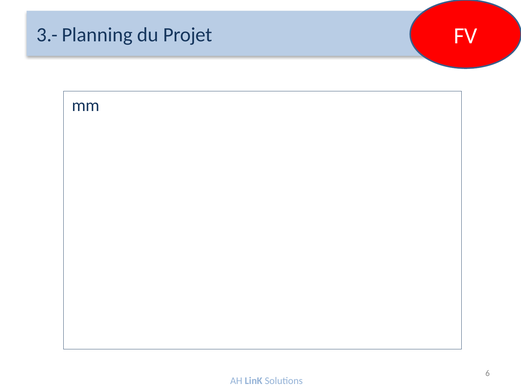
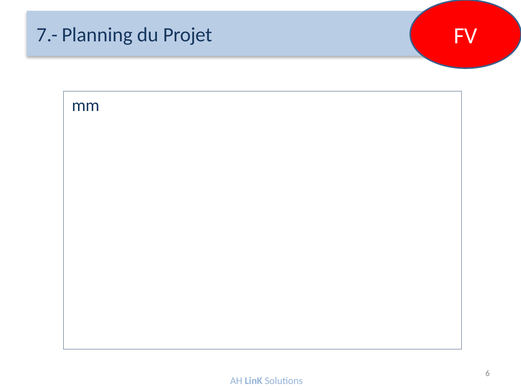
3.-: 3.- -> 7.- (47, 35)
